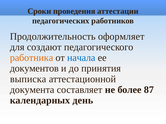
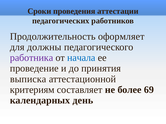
создают: создают -> должны (44, 47)
работника colour: orange -> purple (32, 58)
документов: документов -> проведение (34, 69)
документа: документа -> критериям (32, 90)
87: 87 -> 69 (149, 90)
